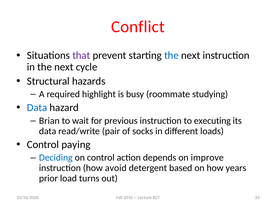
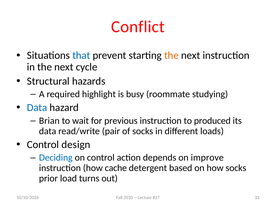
that colour: purple -> blue (81, 55)
the colour: blue -> orange (171, 55)
executing: executing -> produced (212, 121)
paying: paying -> design (76, 144)
avoid: avoid -> cache (116, 168)
how years: years -> socks (236, 168)
